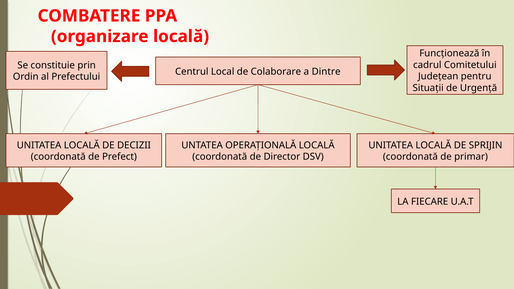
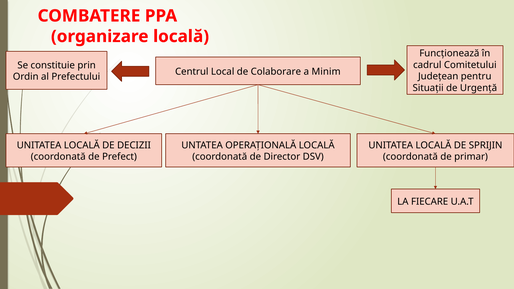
Dintre: Dintre -> Minim (326, 72)
